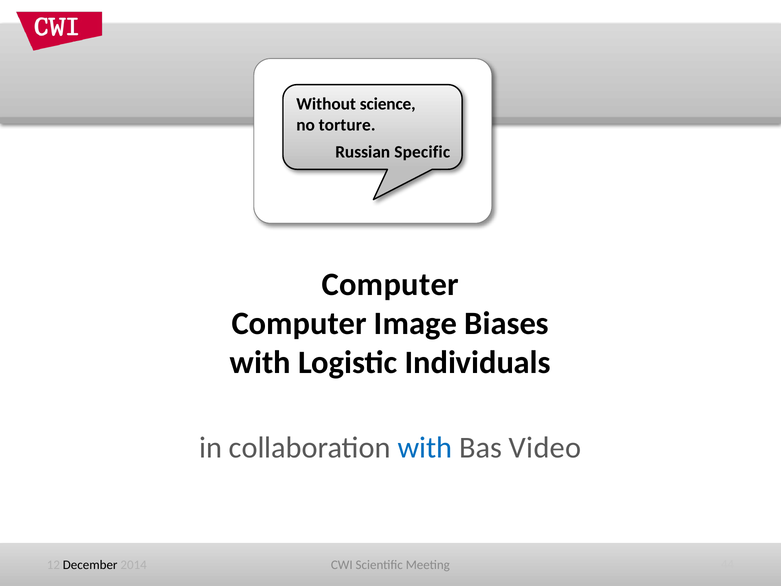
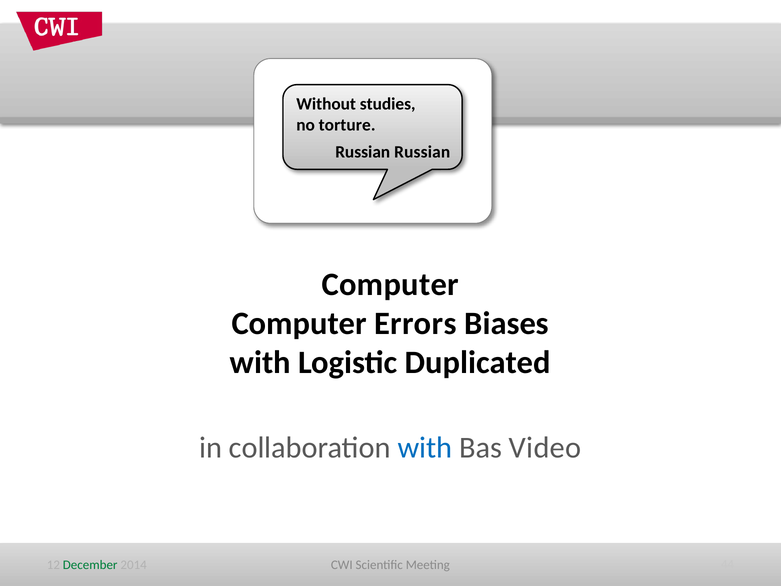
science: science -> studies (388, 104)
Russian Specific: Specific -> Russian (422, 152)
Image: Image -> Errors (415, 323)
Individuals: Individuals -> Duplicated (478, 363)
December colour: black -> green (90, 565)
